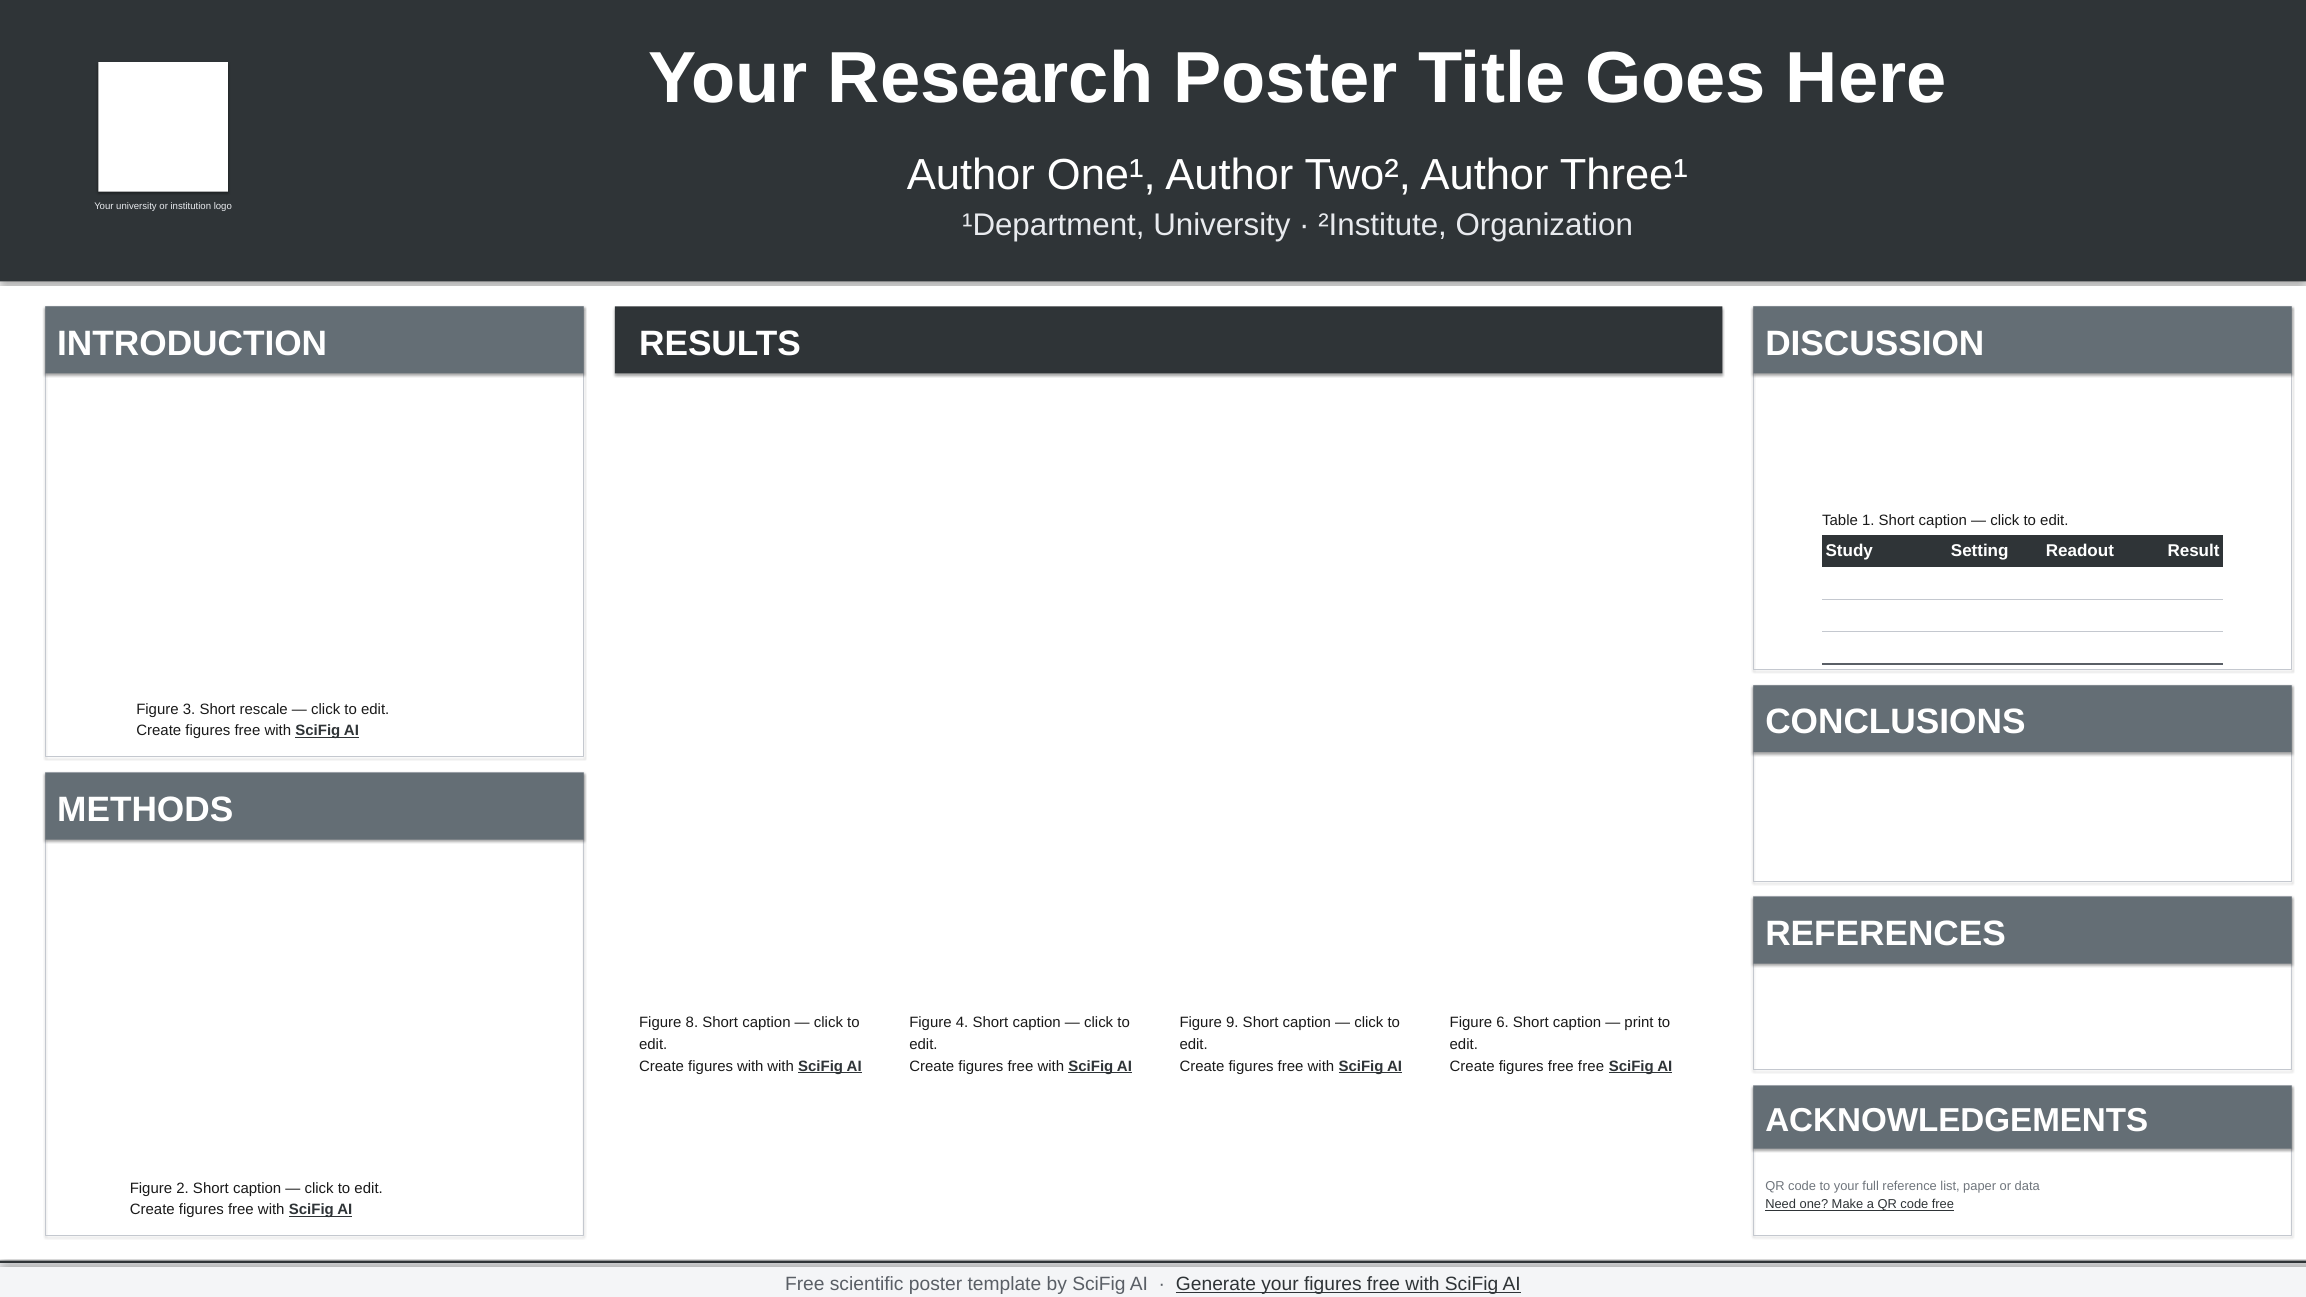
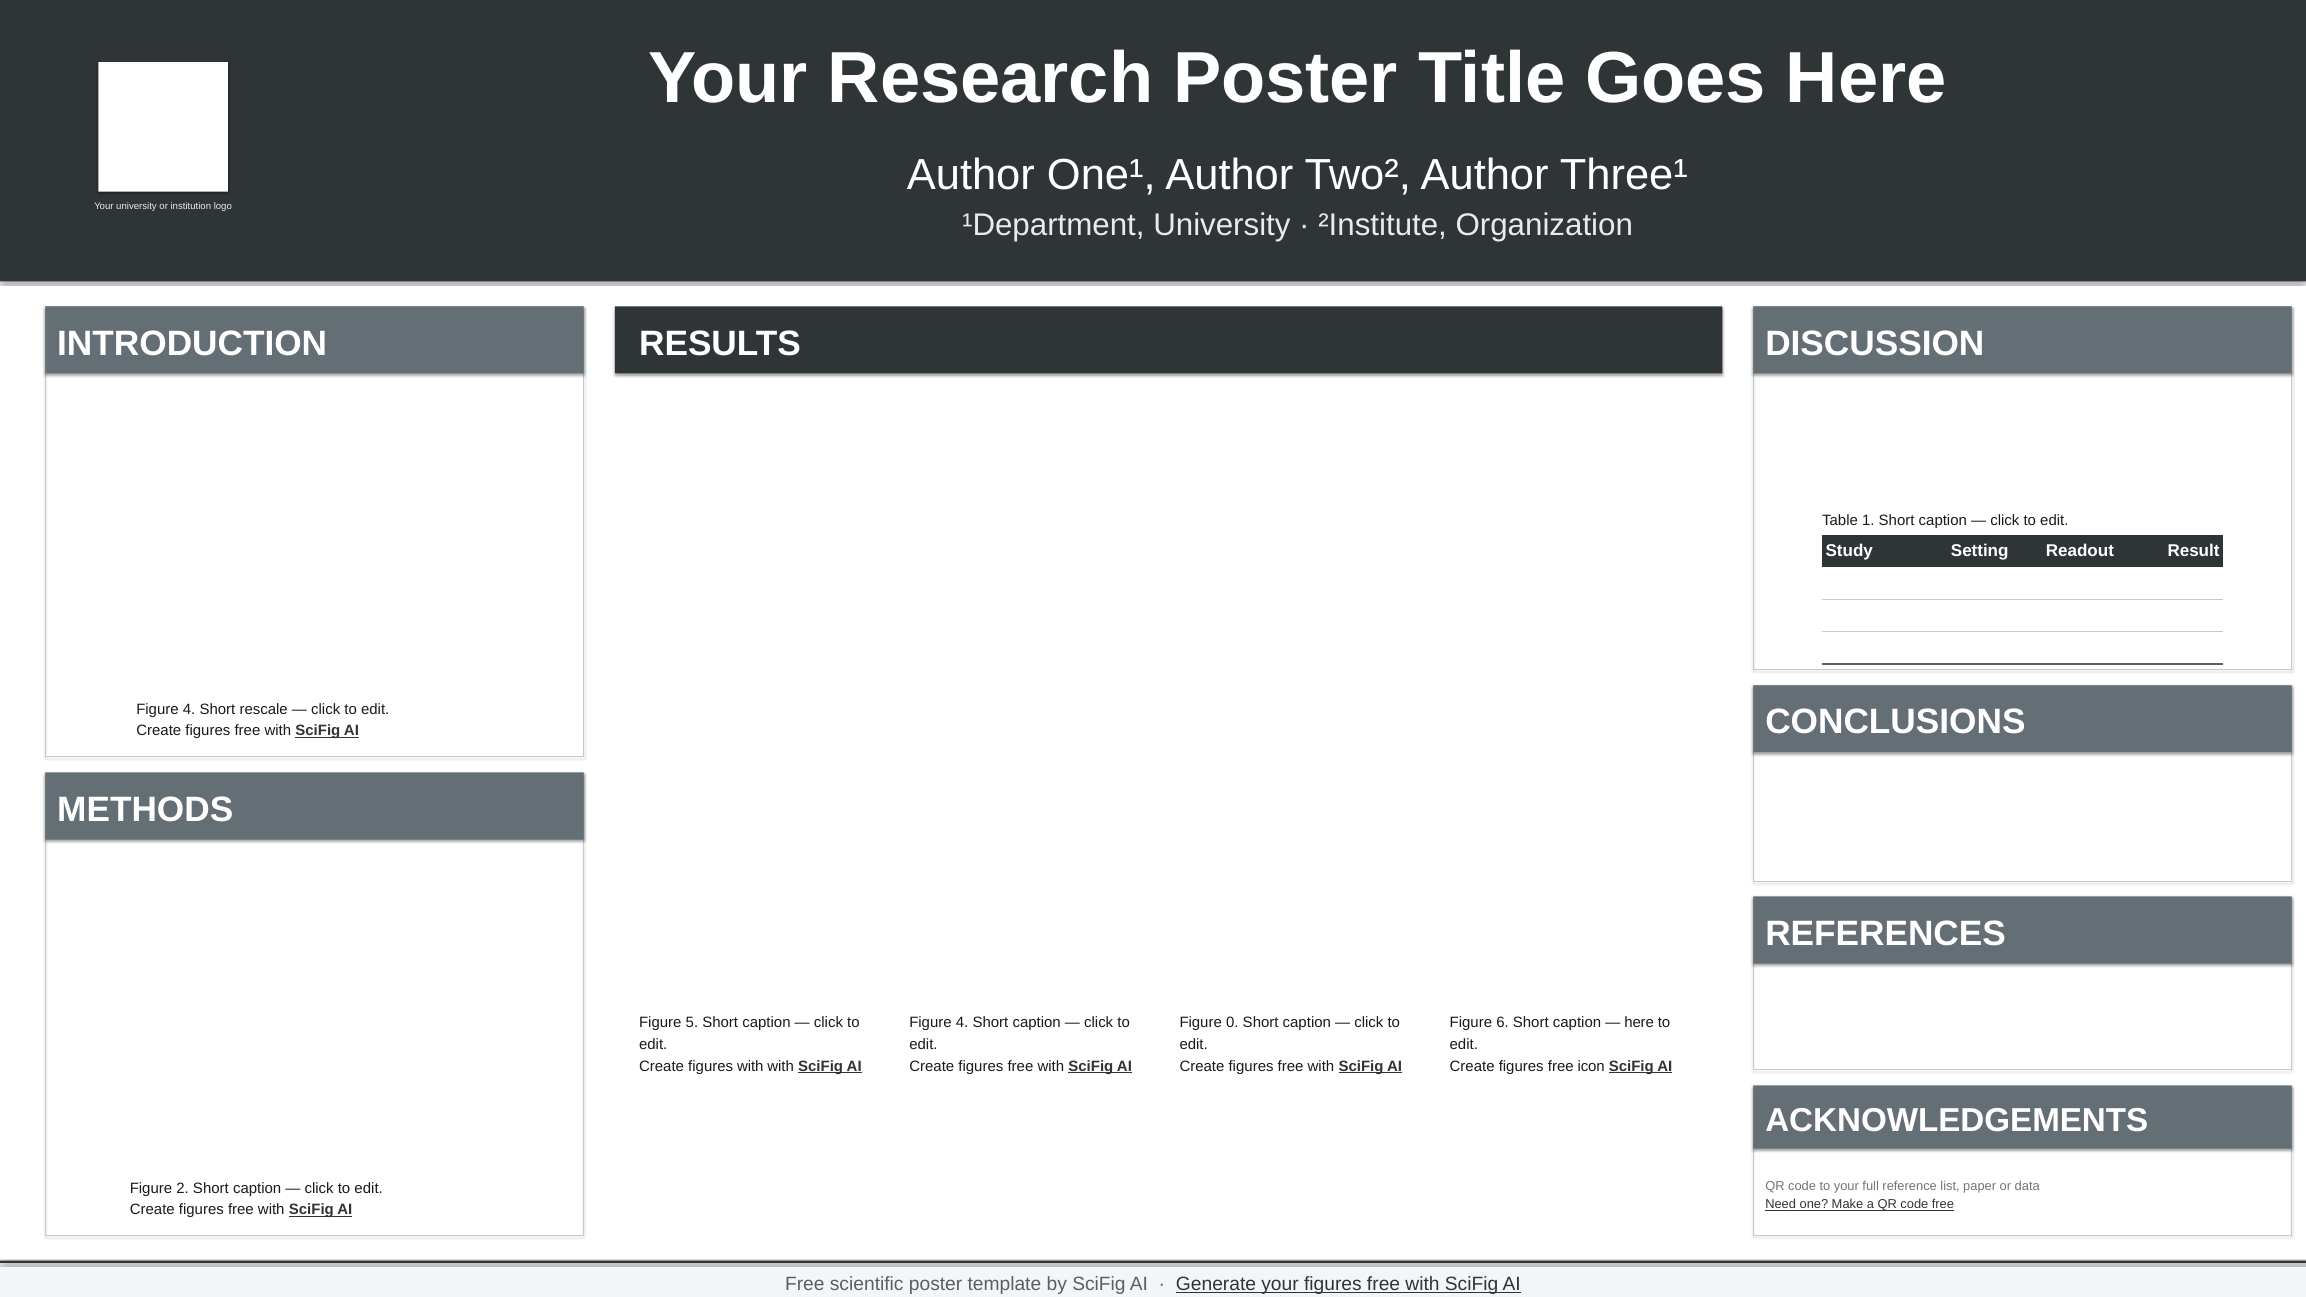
3: 3 -> 4 (189, 709)
8: 8 -> 5 (692, 1023)
9: 9 -> 0 (1232, 1023)
print: print -> here (1639, 1023)
free free: free -> icon (1591, 1066)
